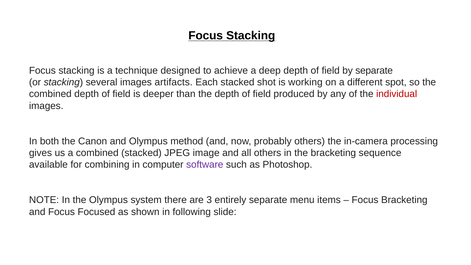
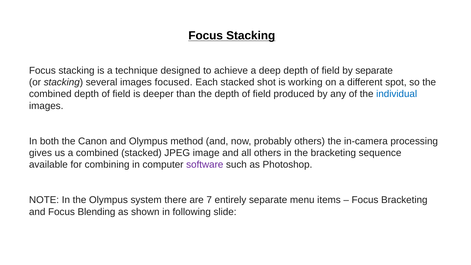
artifacts: artifacts -> focused (174, 82)
individual colour: red -> blue (397, 94)
3: 3 -> 7 (209, 200)
Focused: Focused -> Blending (96, 212)
